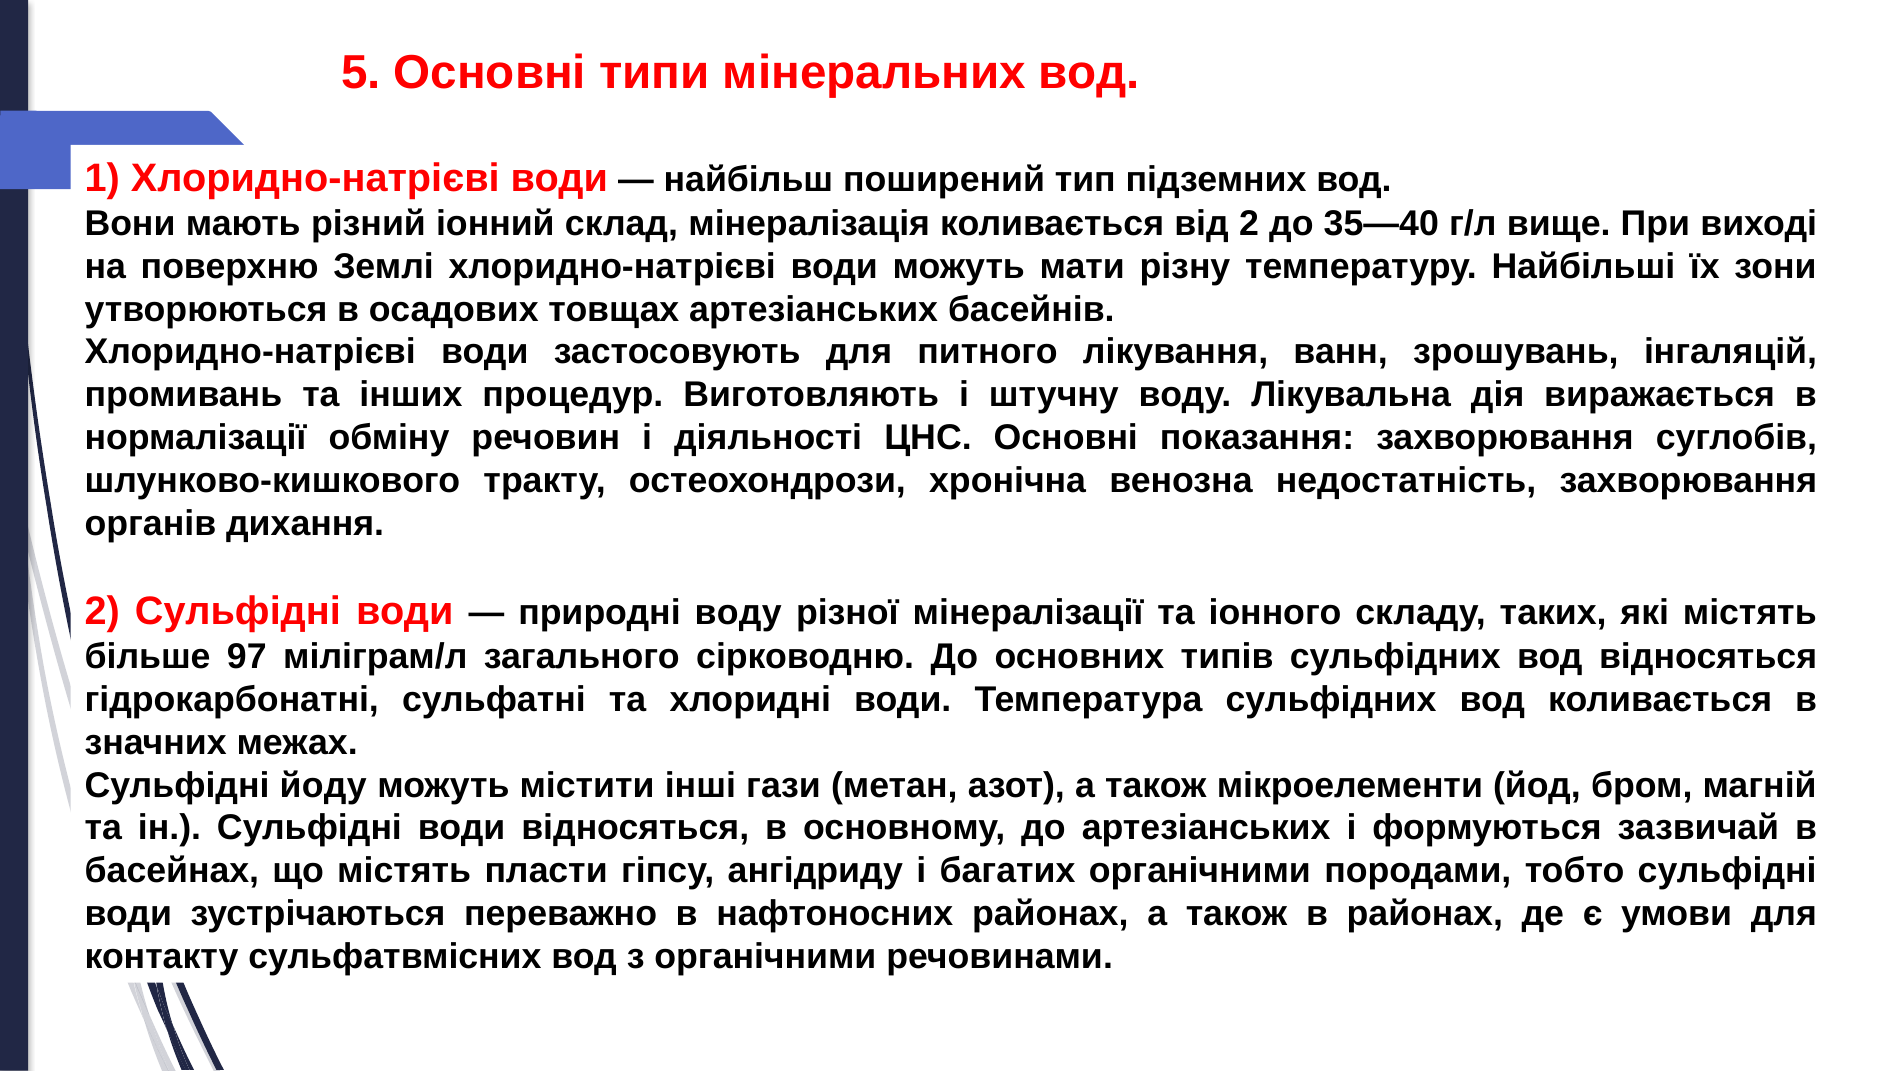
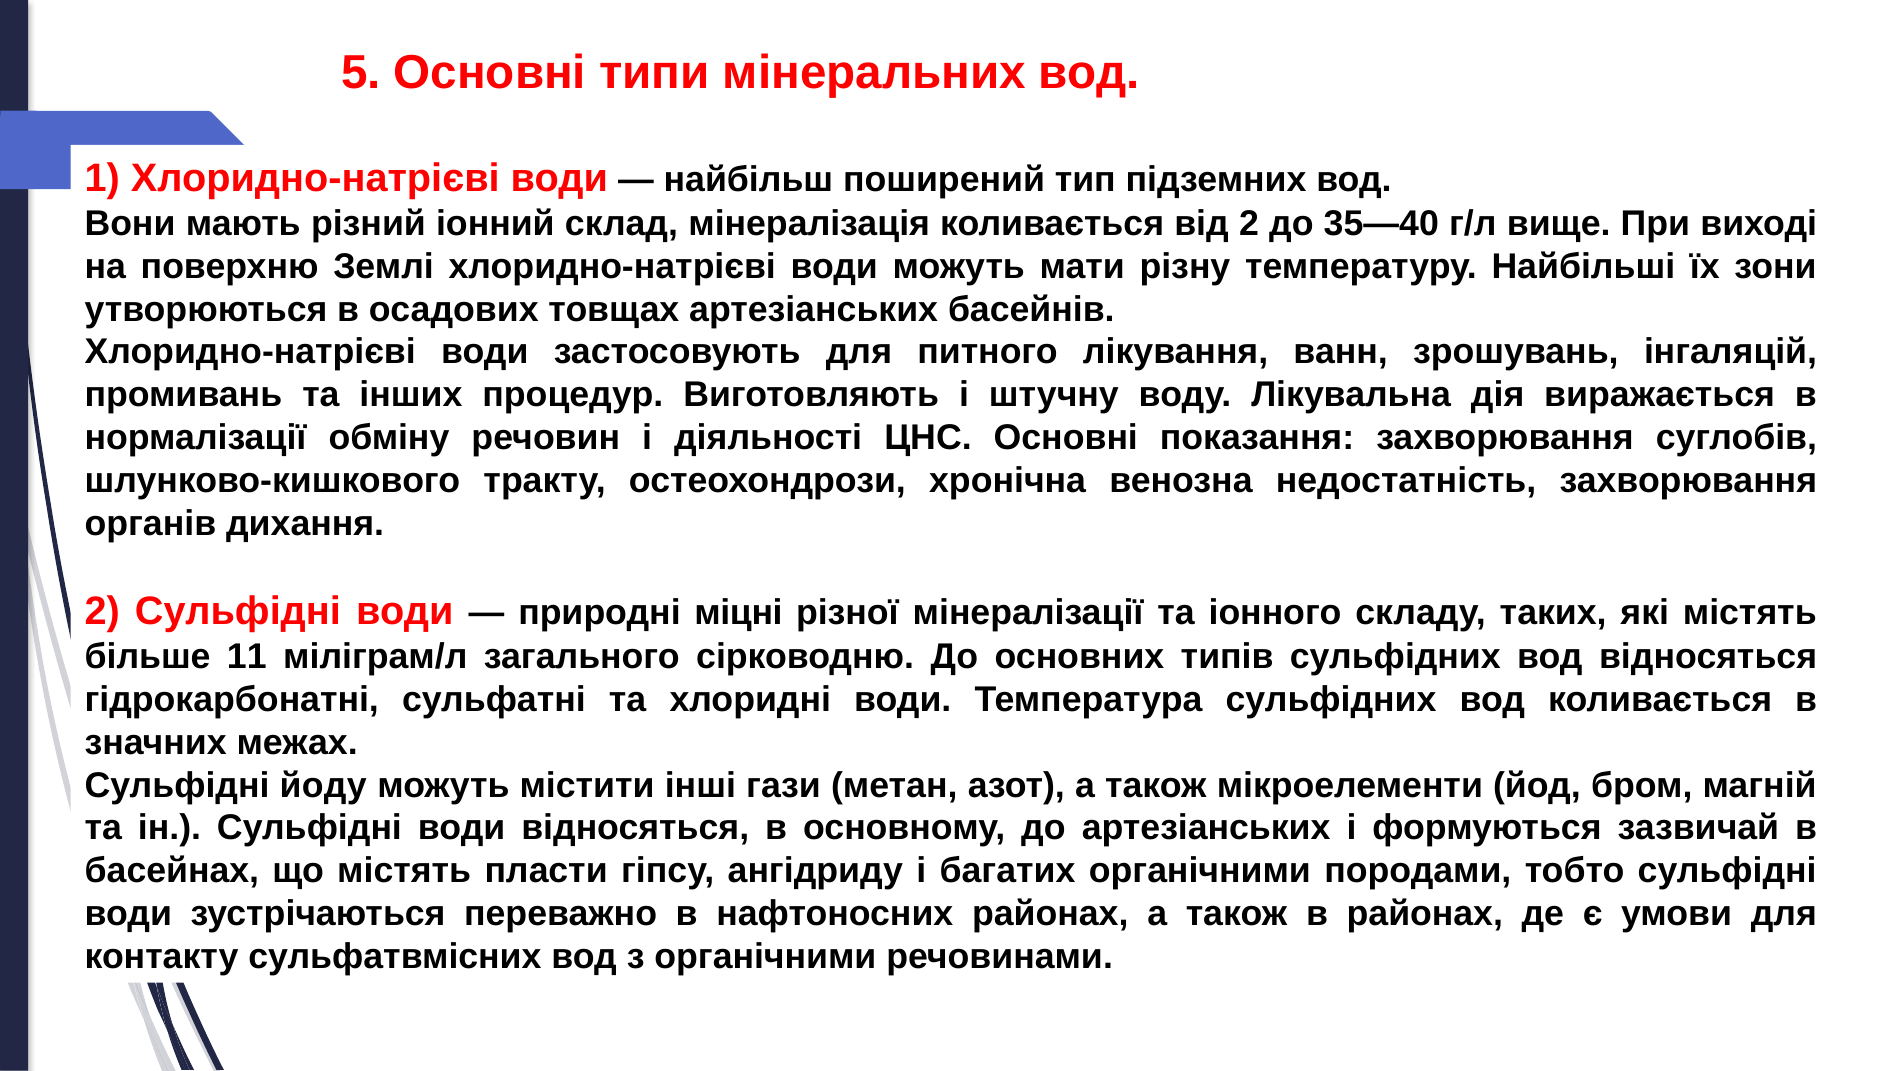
природні воду: воду -> міцні (739, 613)
97: 97 -> 11 (247, 656)
